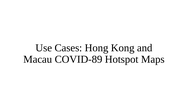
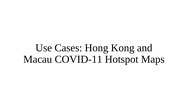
COVID-89: COVID-89 -> COVID-11 (79, 59)
